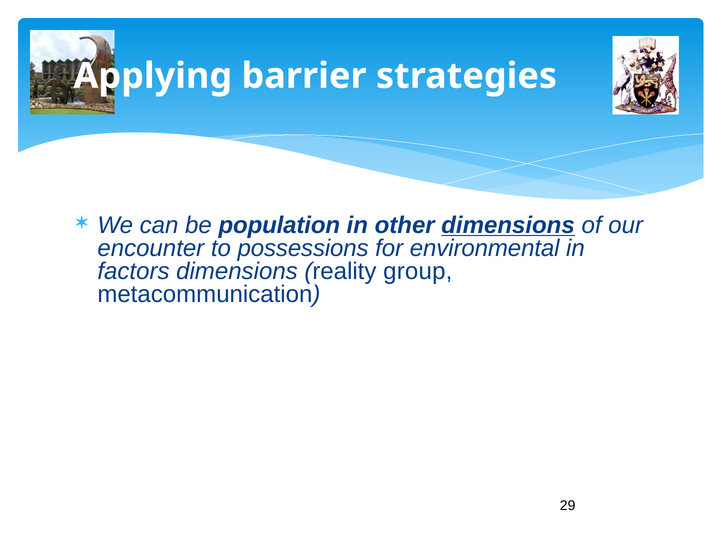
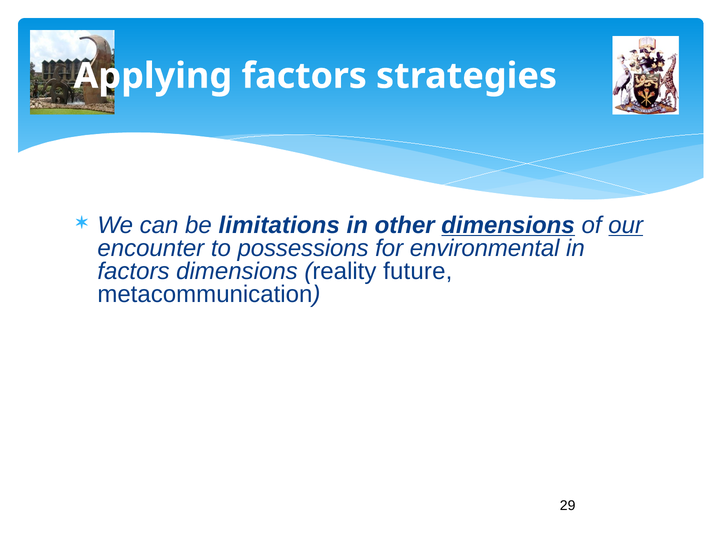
Applying barrier: barrier -> factors (304, 76)
population: population -> limitations (279, 225)
our underline: none -> present (626, 225)
group: group -> future (418, 271)
